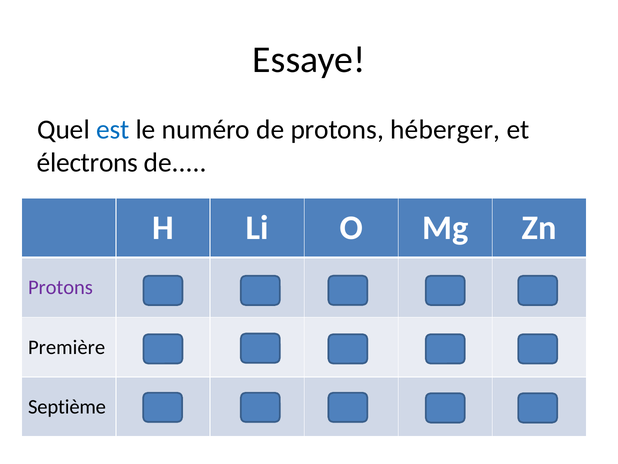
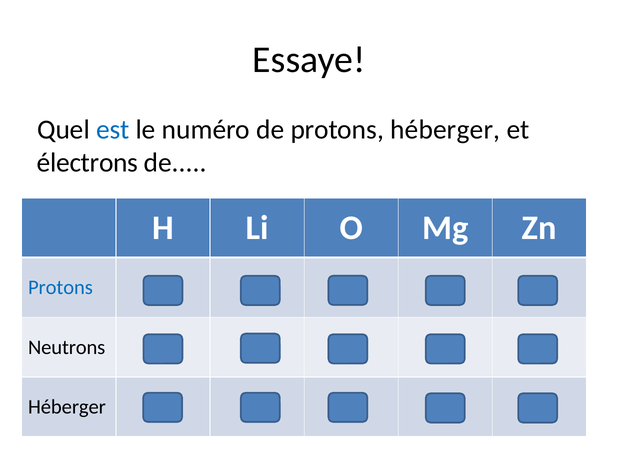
Protons colour: purple -> blue (60, 287)
Première: Première -> Neutrons (67, 347)
Septième: Septième -> Héberger (67, 407)
